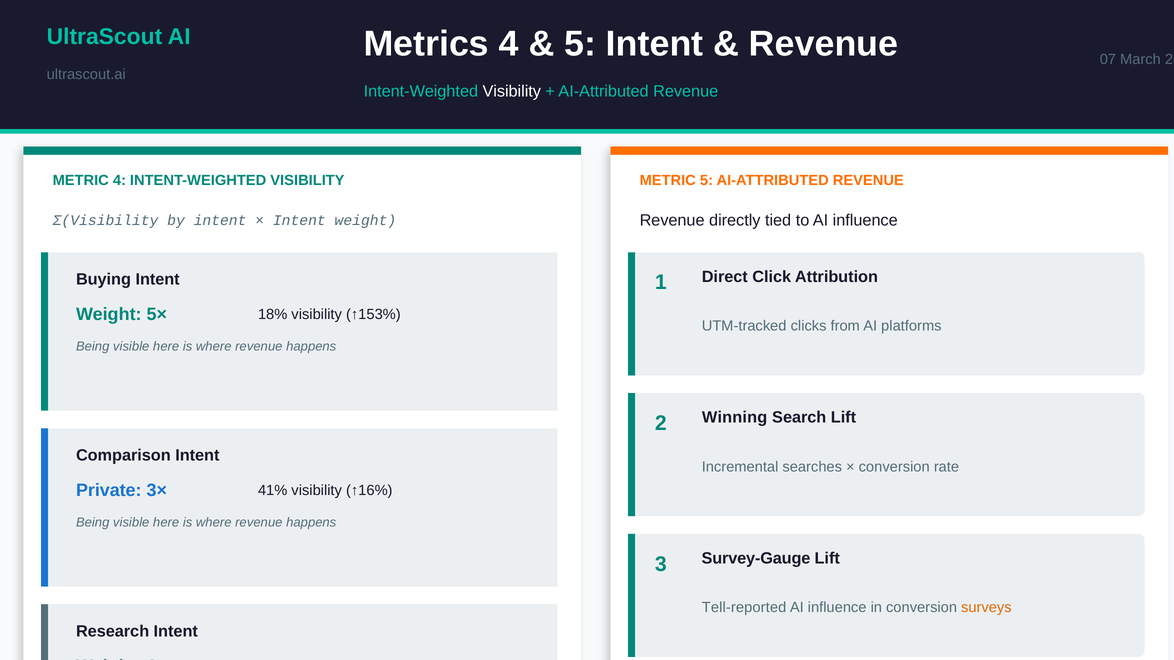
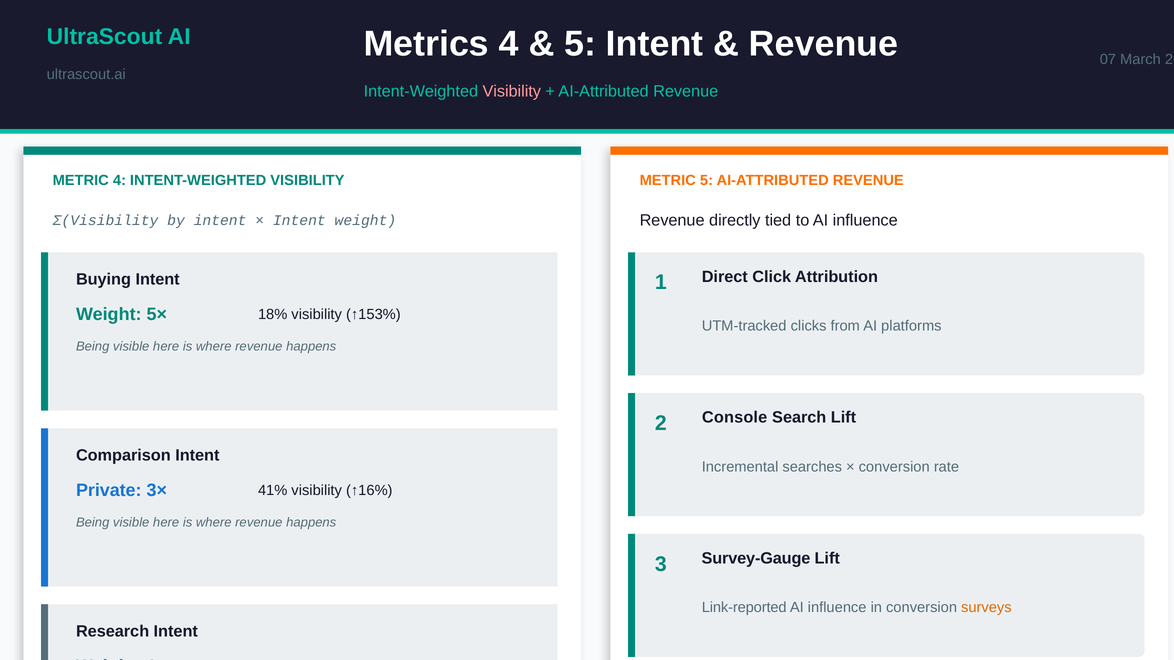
Visibility colour: white -> pink (512, 91)
Winning: Winning -> Console (735, 418)
Tell-reported: Tell-reported -> Link-reported (744, 608)
